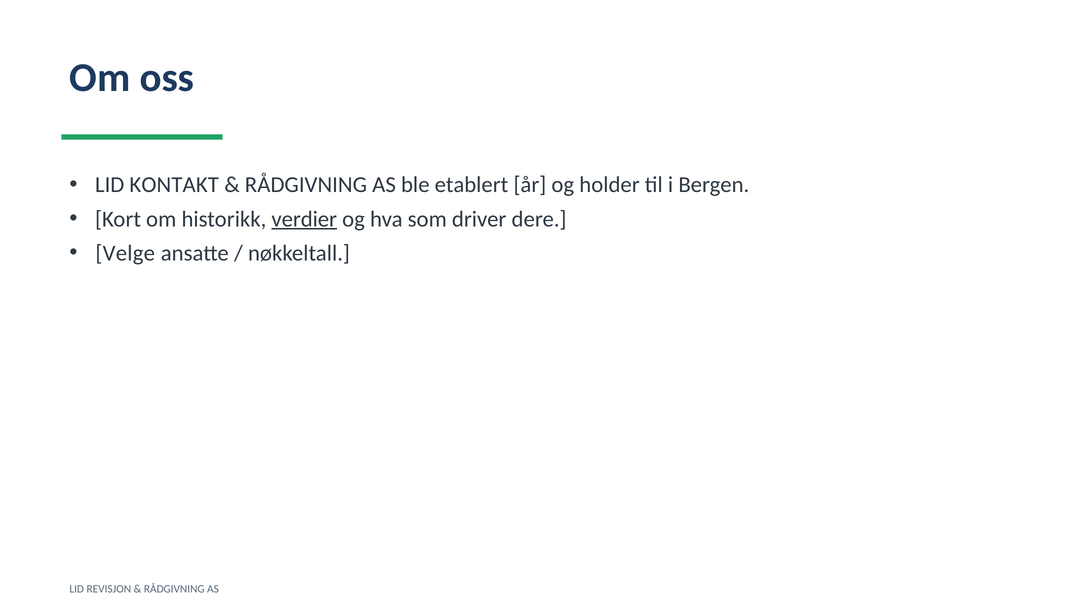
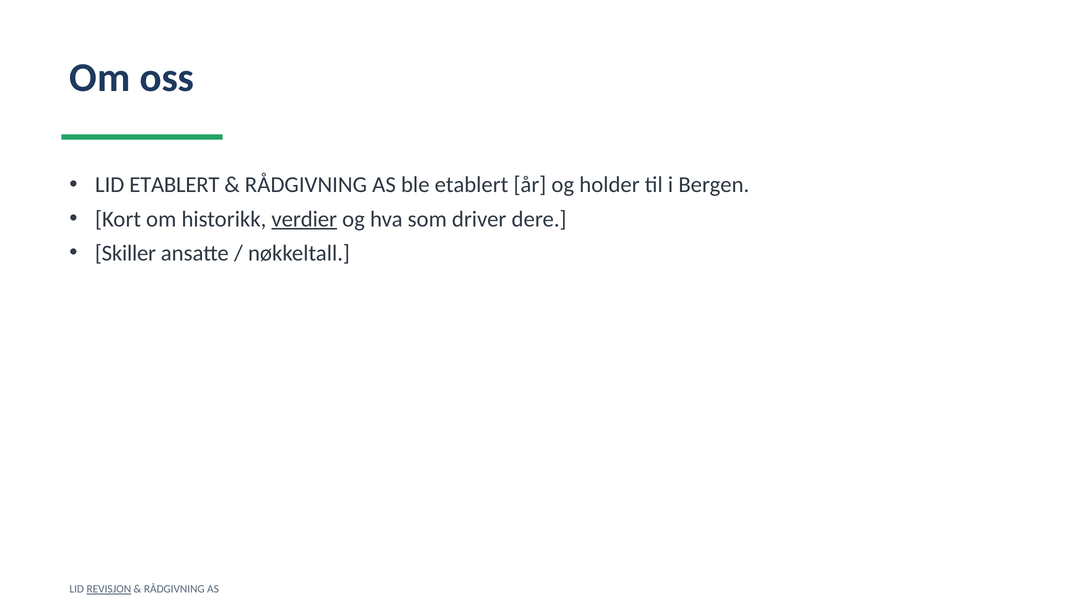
LID KONTAKT: KONTAKT -> ETABLERT (174, 185)
Velge: Velge -> Skiller (126, 253)
REVISJON underline: none -> present (109, 589)
